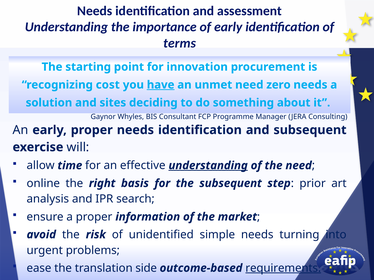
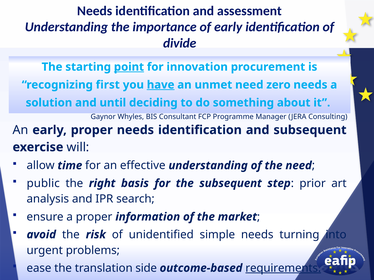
terms: terms -> divide (180, 43)
point underline: none -> present (129, 67)
cost: cost -> first (108, 85)
sites: sites -> until (113, 103)
understanding underline: present -> none (208, 166)
online: online -> public (43, 184)
